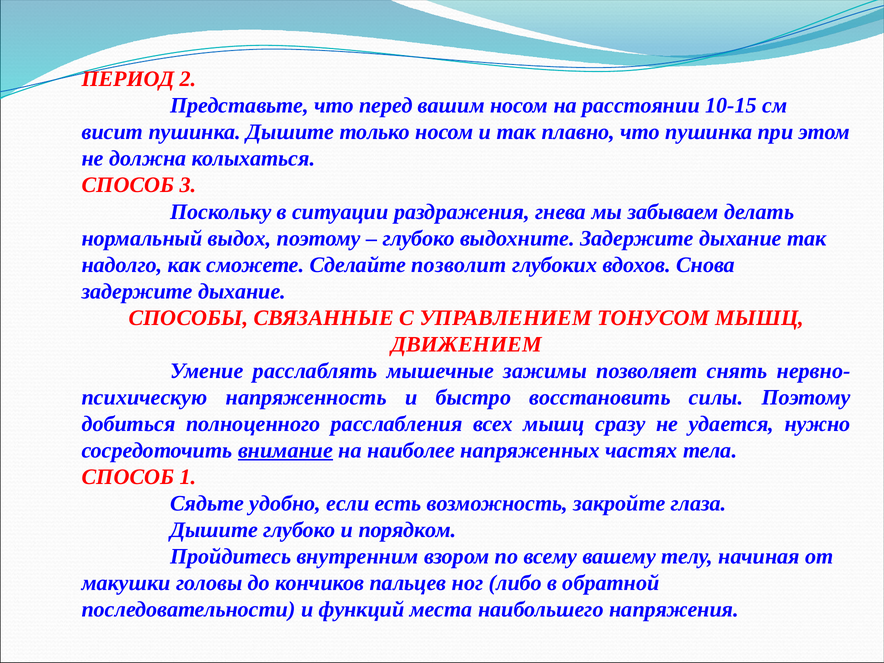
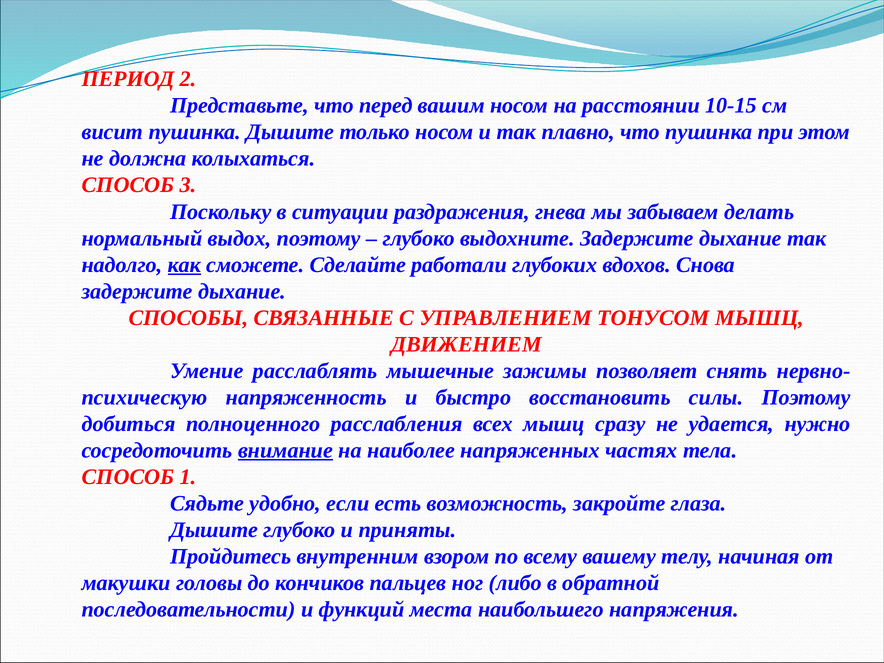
как underline: none -> present (185, 265)
позволит: позволит -> работали (459, 265)
порядком: порядком -> приняты (407, 530)
